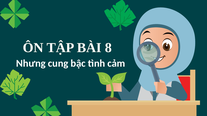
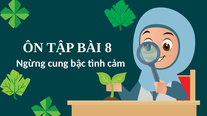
Nhưng: Nhưng -> Ngừng (31, 64)
